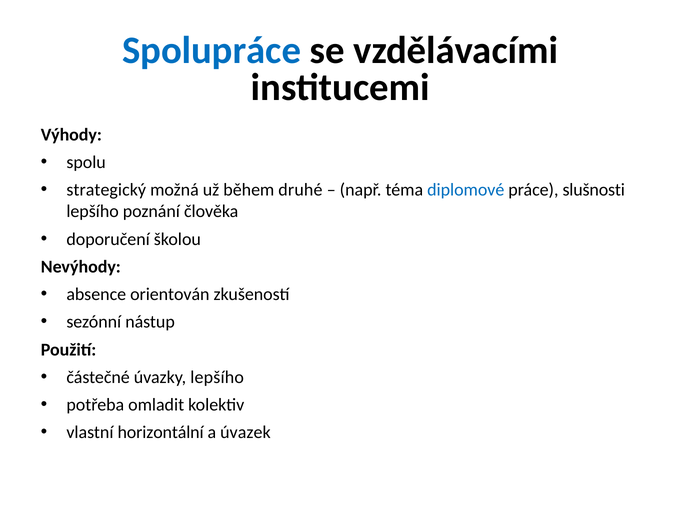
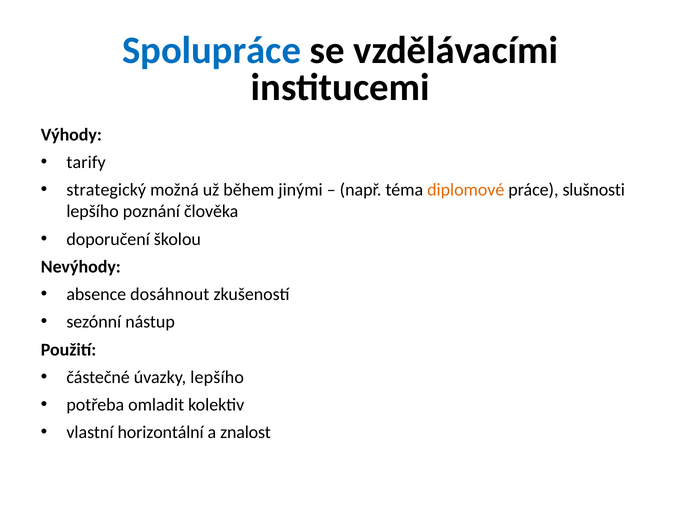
spolu: spolu -> tarify (86, 162)
druhé: druhé -> jinými (301, 190)
diplomové colour: blue -> orange (466, 190)
orientován: orientován -> dosáhnout (170, 294)
úvazek: úvazek -> znalost (246, 432)
